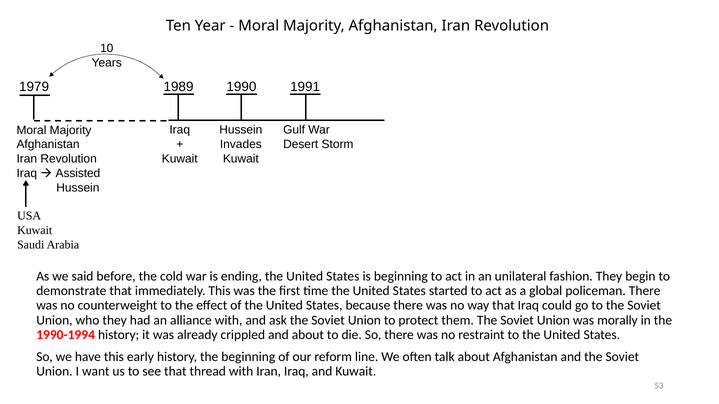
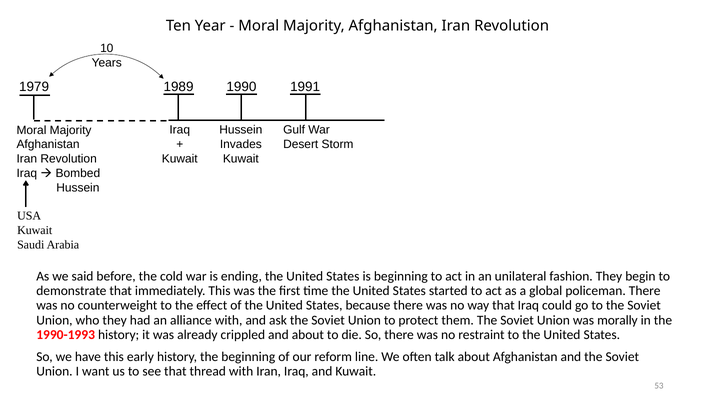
Assisted: Assisted -> Bombed (78, 173)
1990-1994: 1990-1994 -> 1990-1993 (66, 335)
